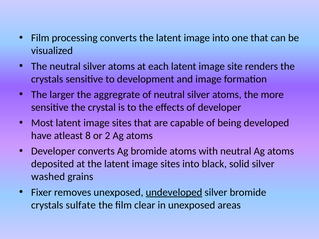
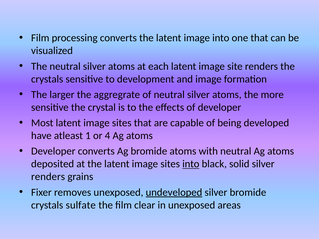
8: 8 -> 1 (88, 136)
2: 2 -> 4 (107, 136)
into underline: none -> present (191, 164)
washed: washed -> renders (48, 177)
